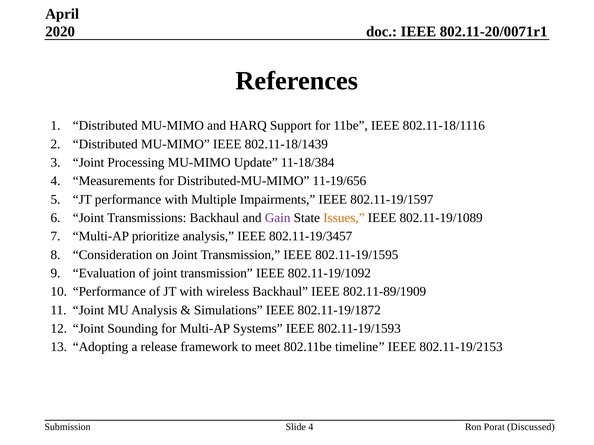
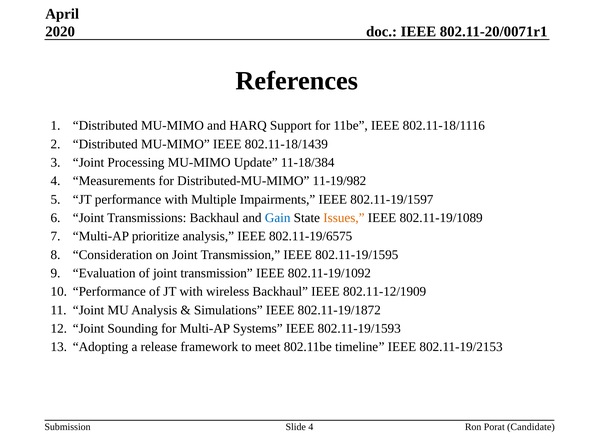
11-19/656: 11-19/656 -> 11-19/982 (339, 181)
Gain colour: purple -> blue (278, 218)
802.11-19/3457: 802.11-19/3457 -> 802.11-19/6575 (311, 237)
802.11-89/1909: 802.11-89/1909 -> 802.11-12/1909 (385, 292)
Discussed: Discussed -> Candidate (531, 427)
